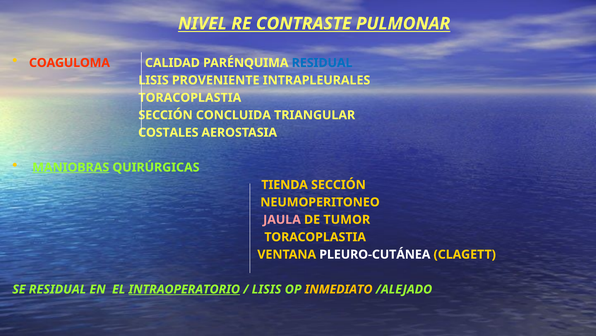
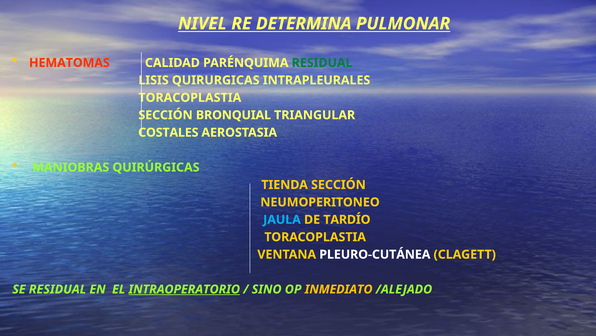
CONTRASTE: CONTRASTE -> DETERMINA (304, 24)
COAGULOMA: COAGULOMA -> HEMATOMAS (69, 63)
RESIDUAL colour: blue -> green (322, 63)
PROVENIENTE: PROVENIENTE -> QUIRURGICAS (216, 80)
CONCLUIDA: CONCLUIDA -> BRONQUIAL (233, 115)
MANIOBRAS underline: present -> none (71, 167)
JAULA colour: pink -> light blue (282, 219)
TUMOR: TUMOR -> TARDÍO (347, 219)
LISIS: LISIS -> SINO (267, 289)
